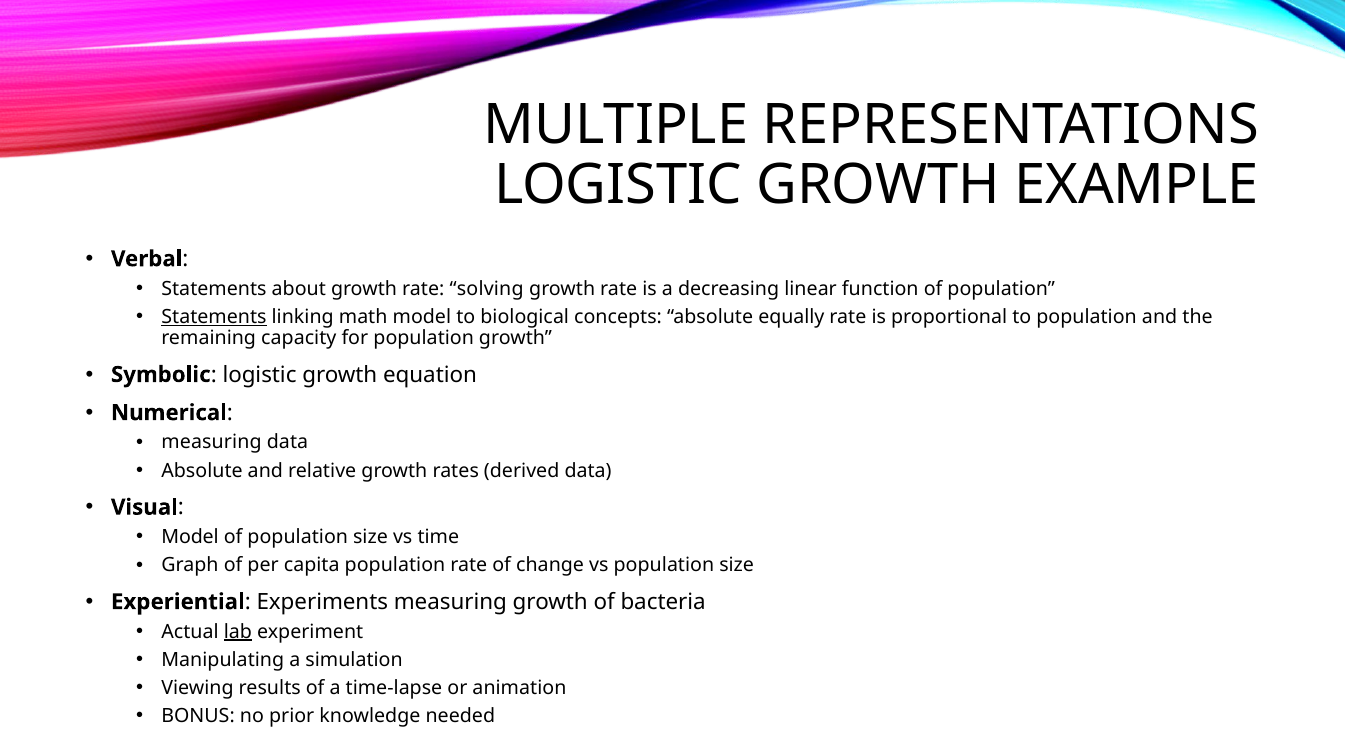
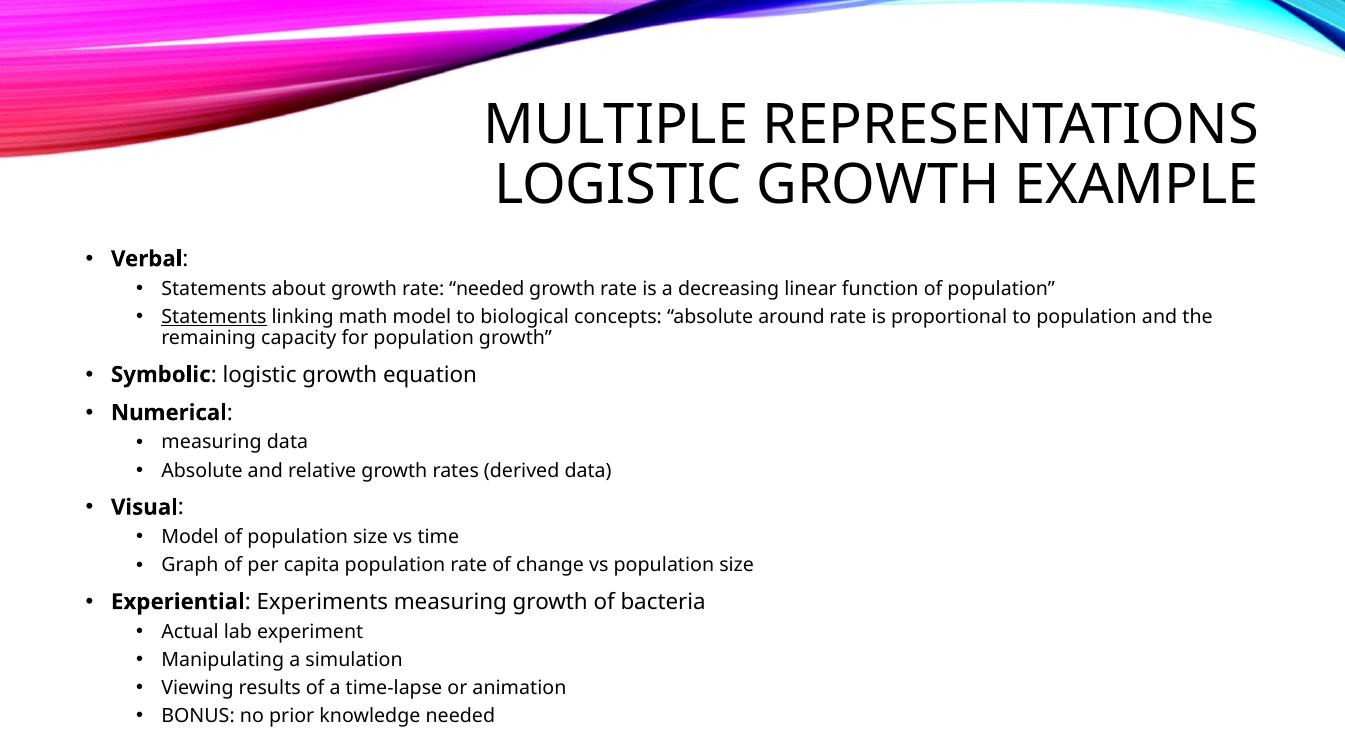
rate solving: solving -> needed (487, 289)
equally: equally -> around (791, 317)
lab underline: present -> none (238, 632)
